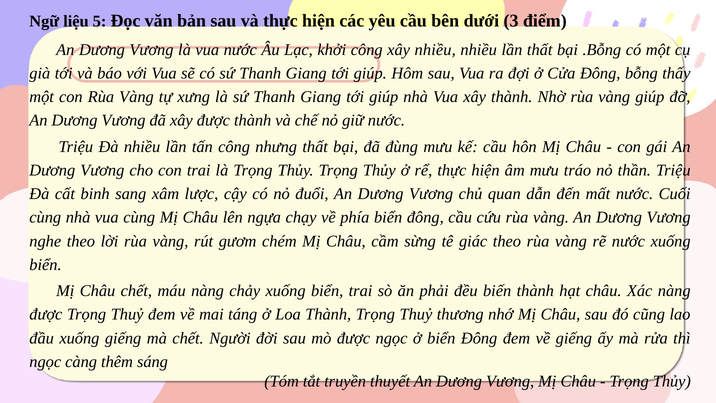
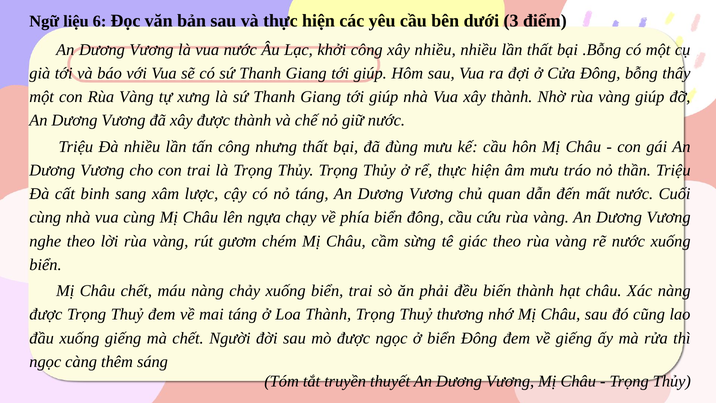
5: 5 -> 6 (100, 21)
nỏ đuổi: đuổi -> táng (312, 194)
